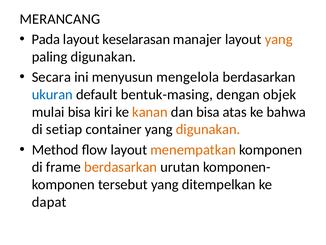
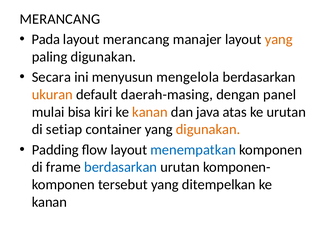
layout keselarasan: keselarasan -> merancang (136, 39)
ukuran colour: blue -> orange (52, 94)
bentuk-masing: bentuk-masing -> daerah-masing (167, 94)
objek: objek -> panel (280, 94)
dan bisa: bisa -> java (208, 112)
ke bahwa: bahwa -> urutan (286, 112)
Method: Method -> Padding (55, 149)
menempatkan colour: orange -> blue (193, 149)
berdasarkan colour: orange -> blue (121, 167)
dapat: dapat -> kanan (49, 202)
